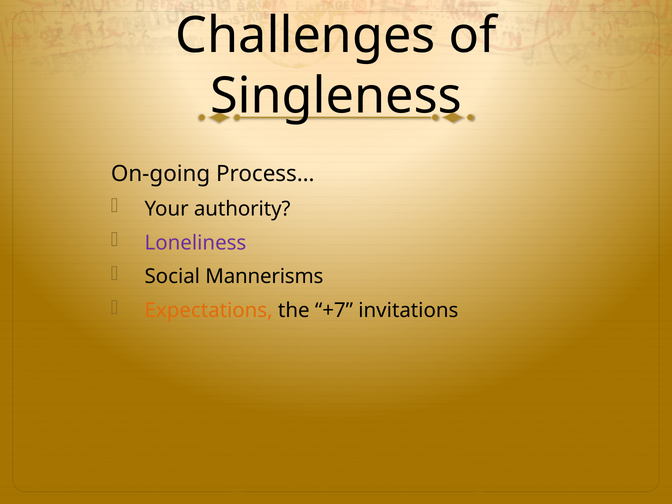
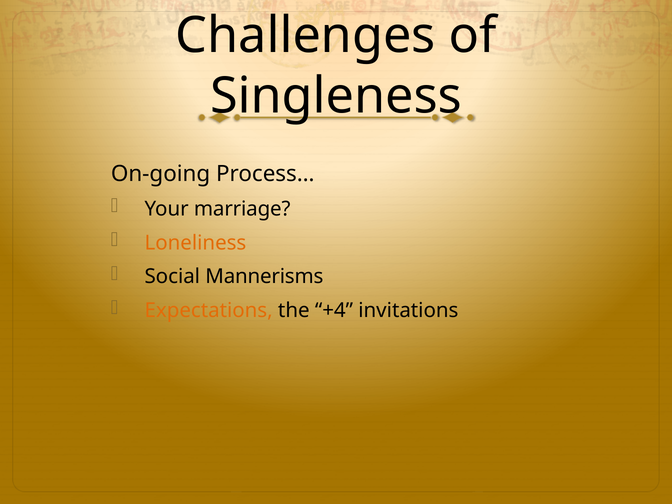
authority: authority -> marriage (242, 209)
Loneliness colour: purple -> orange (195, 243)
+7: +7 -> +4 (334, 311)
